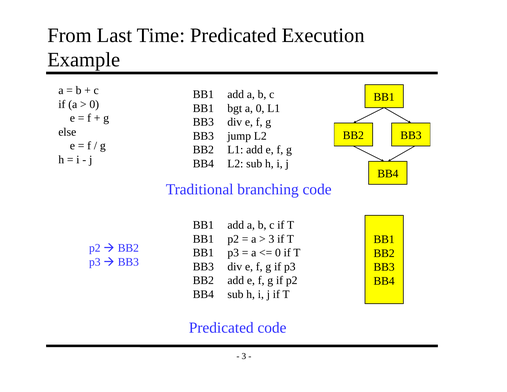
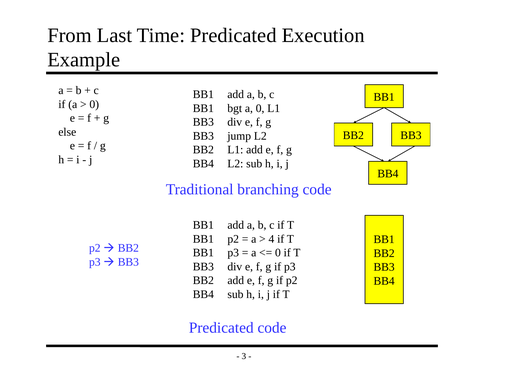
3: 3 -> 4 (271, 239)
